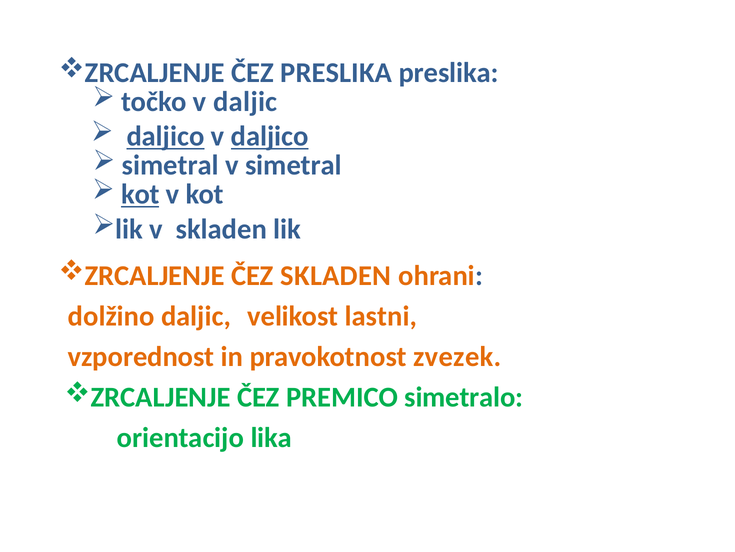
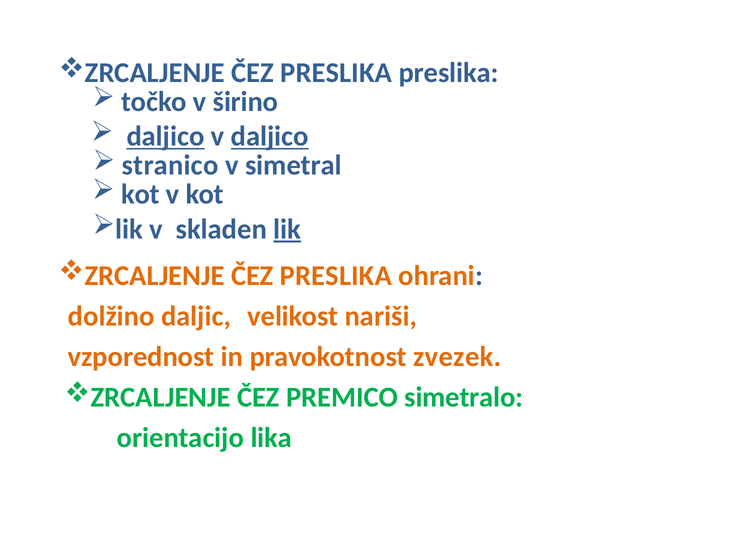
v daljic: daljic -> širino (246, 102)
simetral: simetral -> stranico (170, 165)
kot underline: present -> none (140, 194)
lik underline: none -> present (287, 229)
SKLADEN: SKLADEN -> PRESLIKA (336, 275)
lastni: lastni -> nariši (381, 316)
